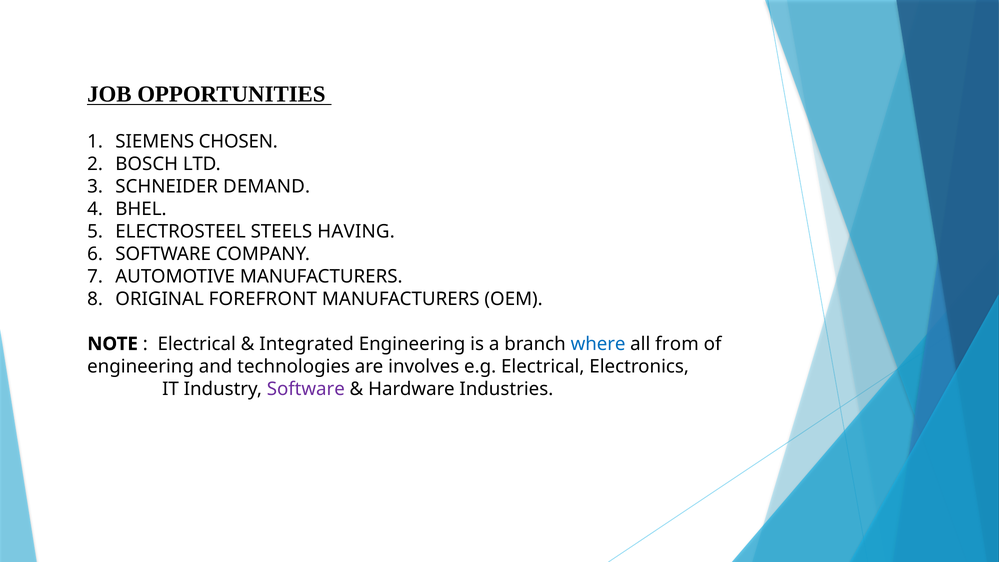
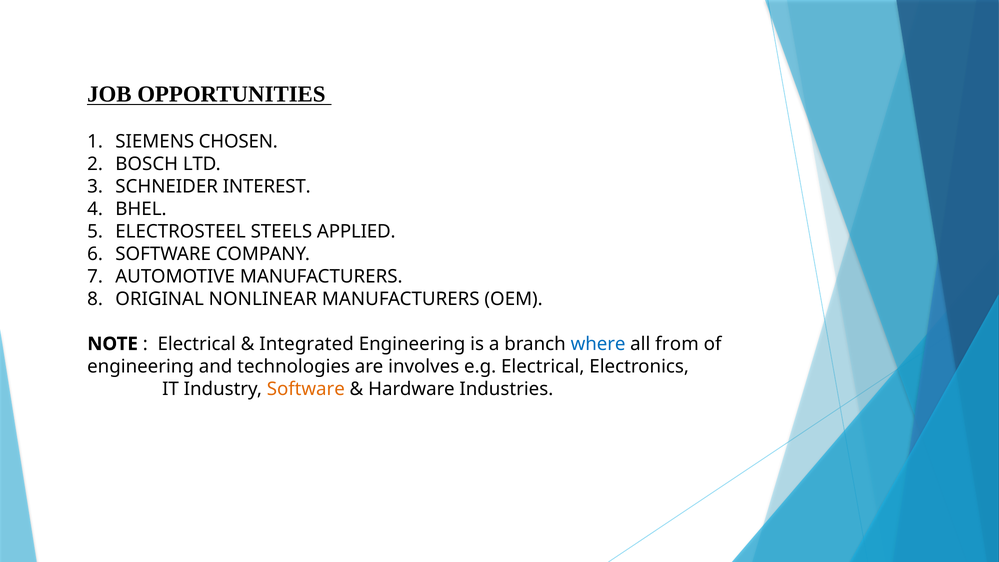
DEMAND: DEMAND -> INTEREST (267, 187)
HAVING: HAVING -> APPLIED (356, 231)
FOREFRONT: FOREFRONT -> NONLINEAR (263, 299)
Software colour: purple -> orange (306, 389)
